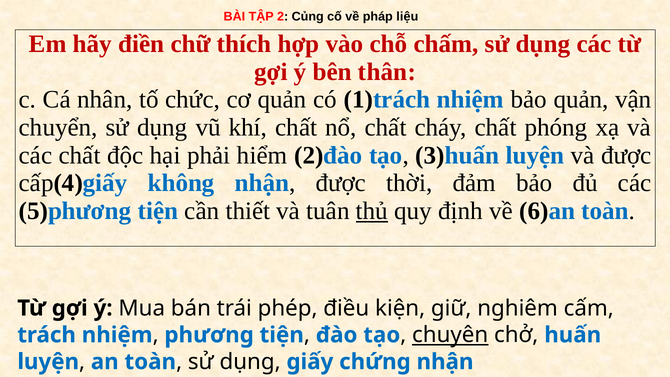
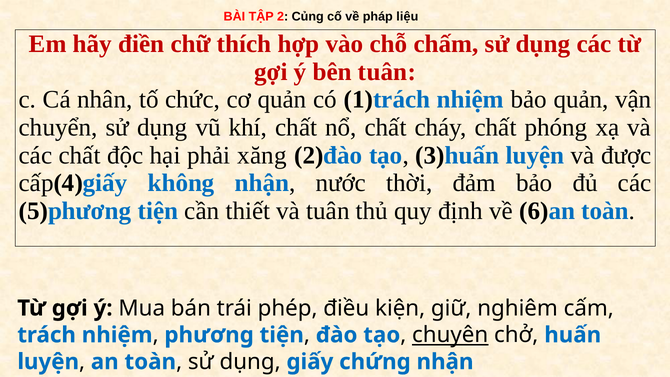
bên thân: thân -> tuân (387, 72)
hiểm: hiểm -> xăng (262, 155)
nhận được: được -> nước (341, 183)
thủ underline: present -> none (372, 211)
